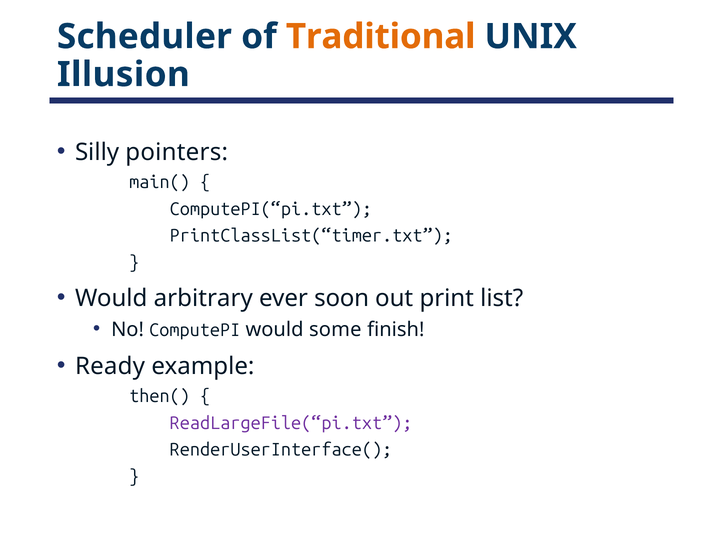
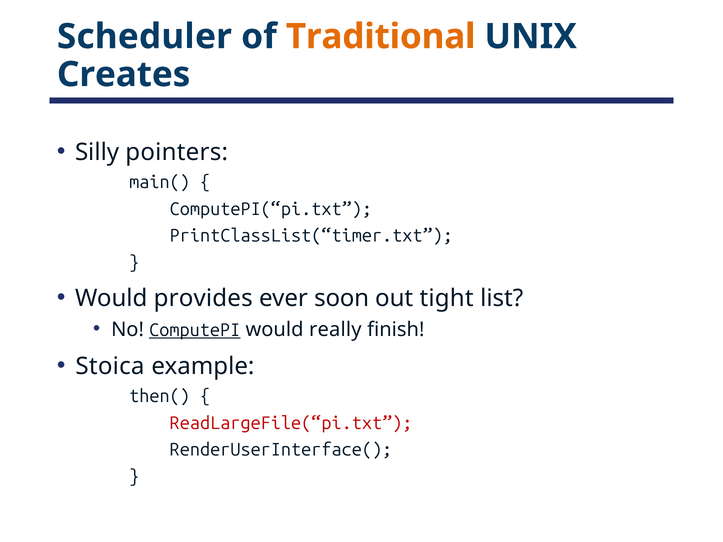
Illusion: Illusion -> Creates (124, 75)
arbitrary: arbitrary -> provides (203, 298)
print: print -> tight (447, 298)
ComputePI underline: none -> present (195, 330)
some: some -> really (335, 330)
Ready: Ready -> Stoica (110, 366)
ReadLargeFile(“pi.txt colour: purple -> red (291, 423)
